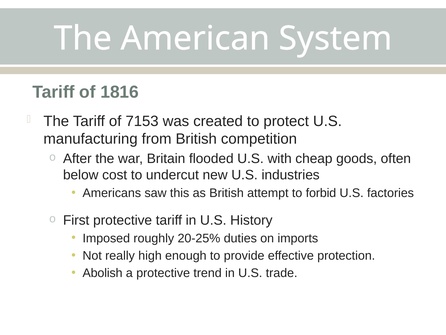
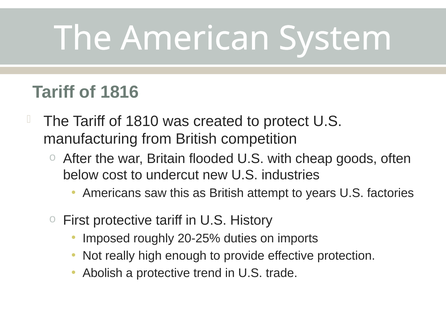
7153: 7153 -> 1810 (142, 121)
forbid: forbid -> years (321, 193)
